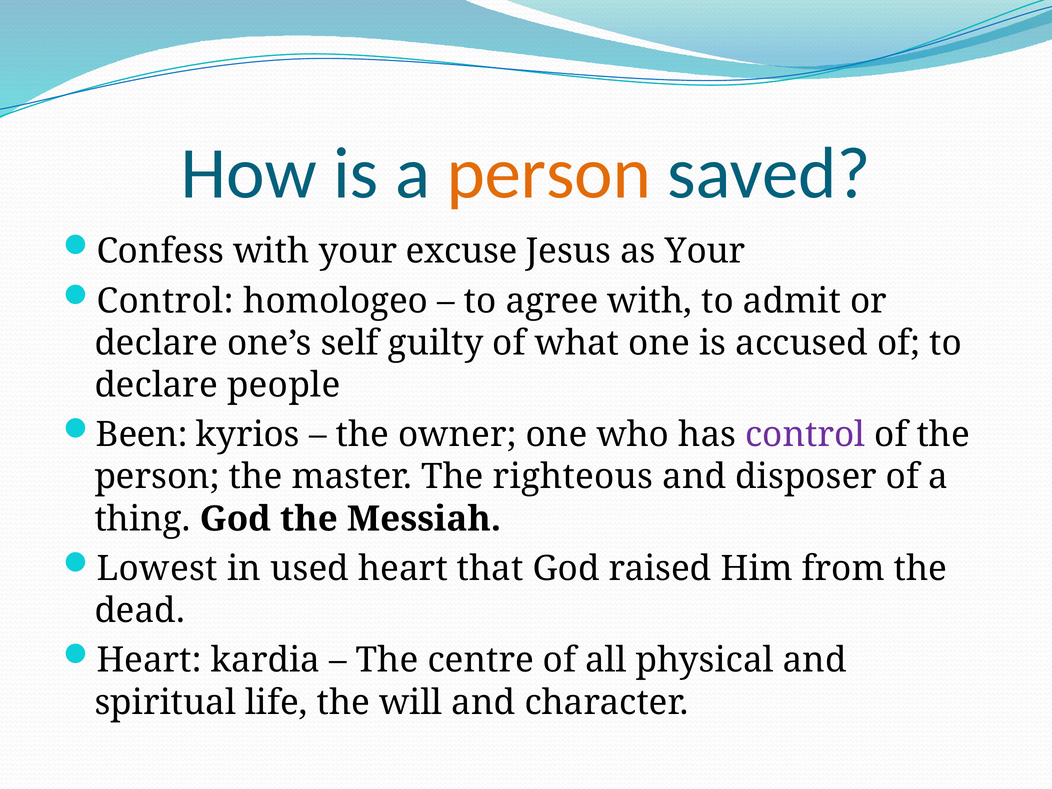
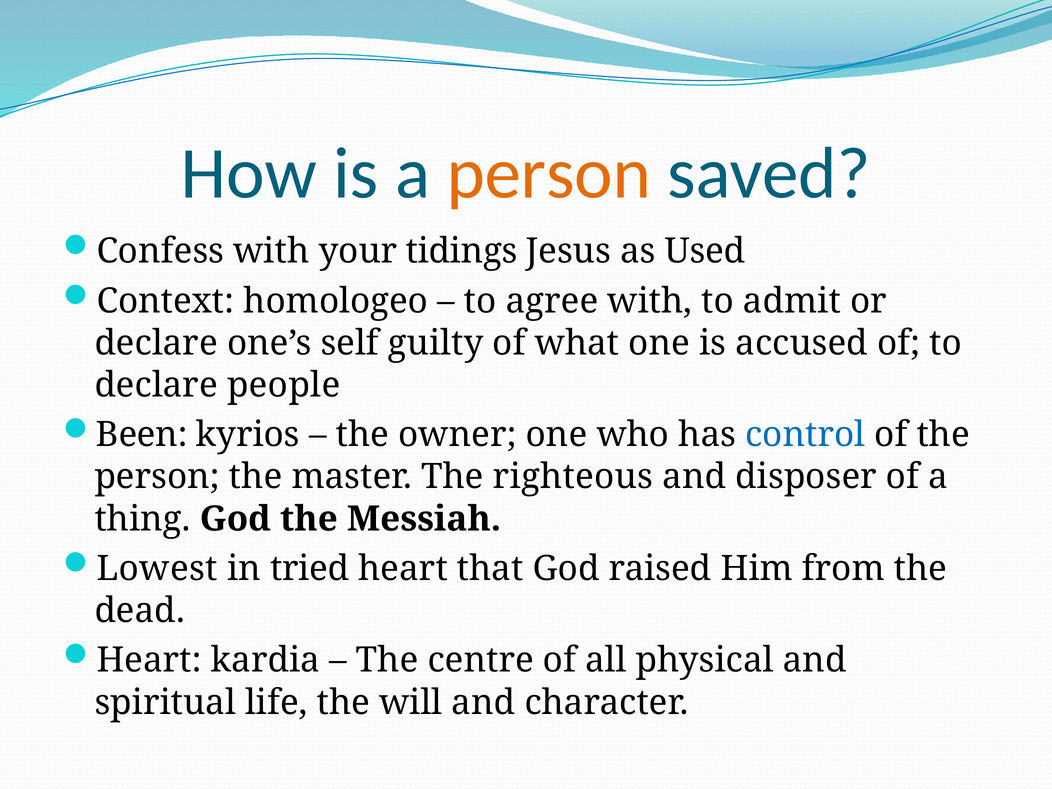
excuse: excuse -> tidings (462, 251)
as Your: Your -> Used (705, 251)
Control: Control -> Context (165, 301)
control colour: purple -> blue (805, 435)
used: used -> tried (310, 569)
